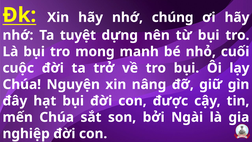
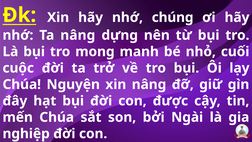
Ta tuyệt: tuyệt -> nâng (78, 35)
